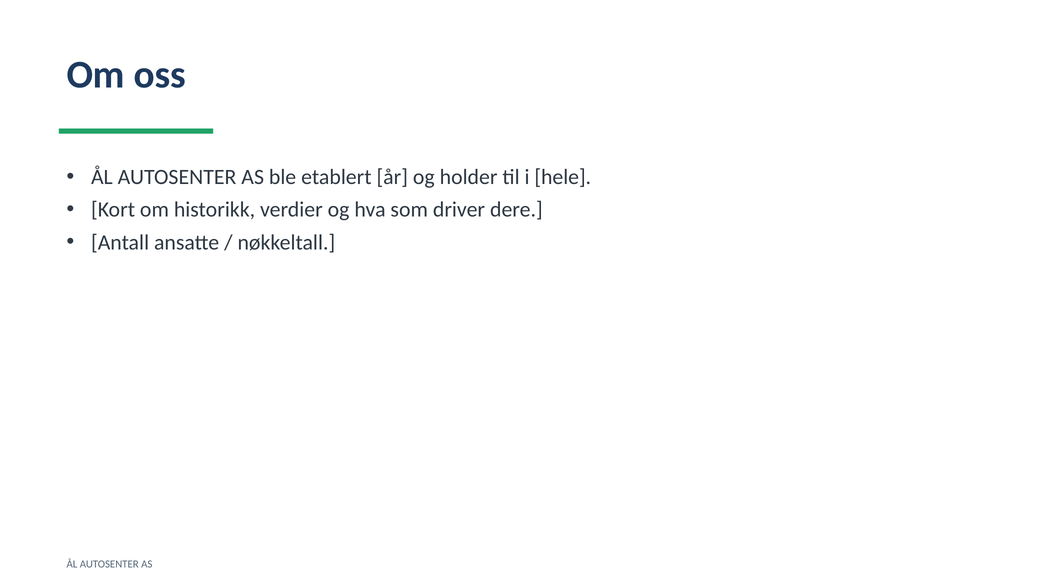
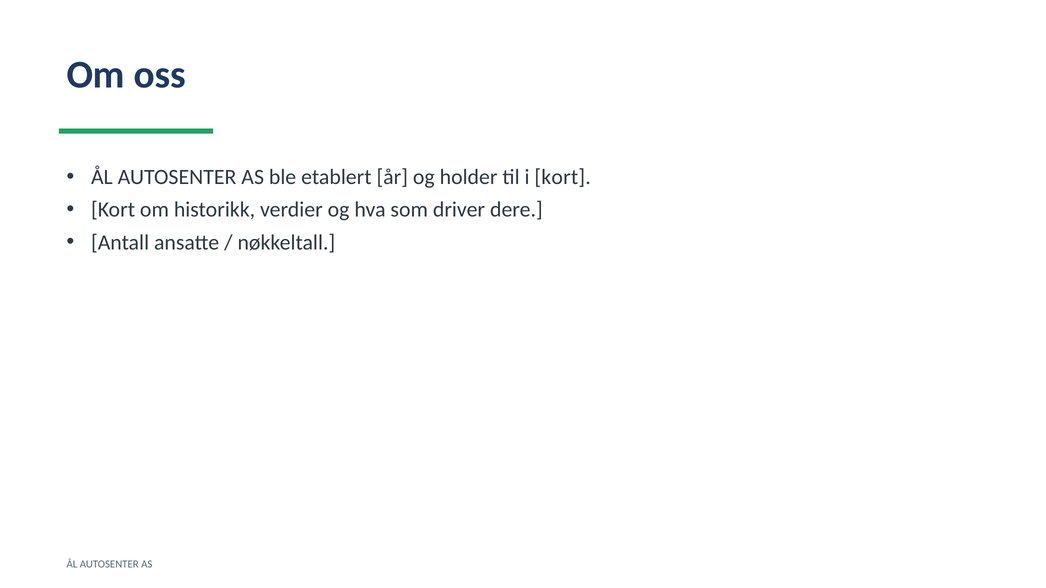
i hele: hele -> kort (563, 177)
